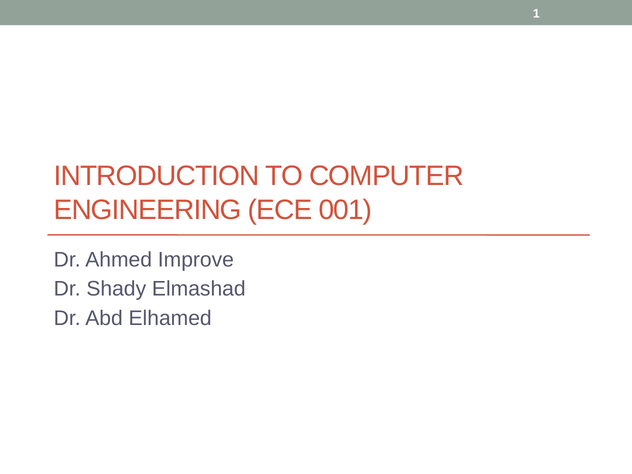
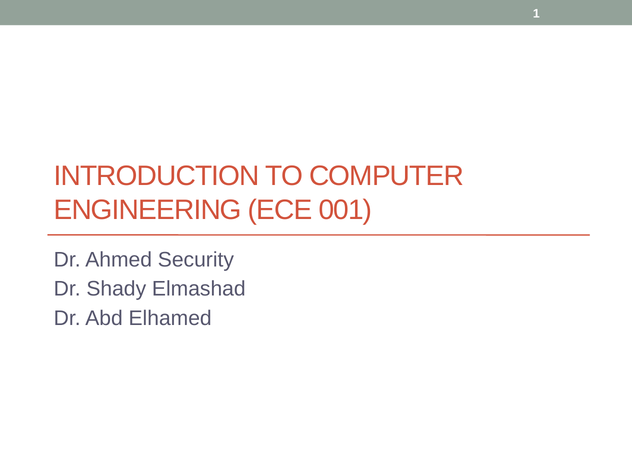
Improve: Improve -> Security (196, 260)
